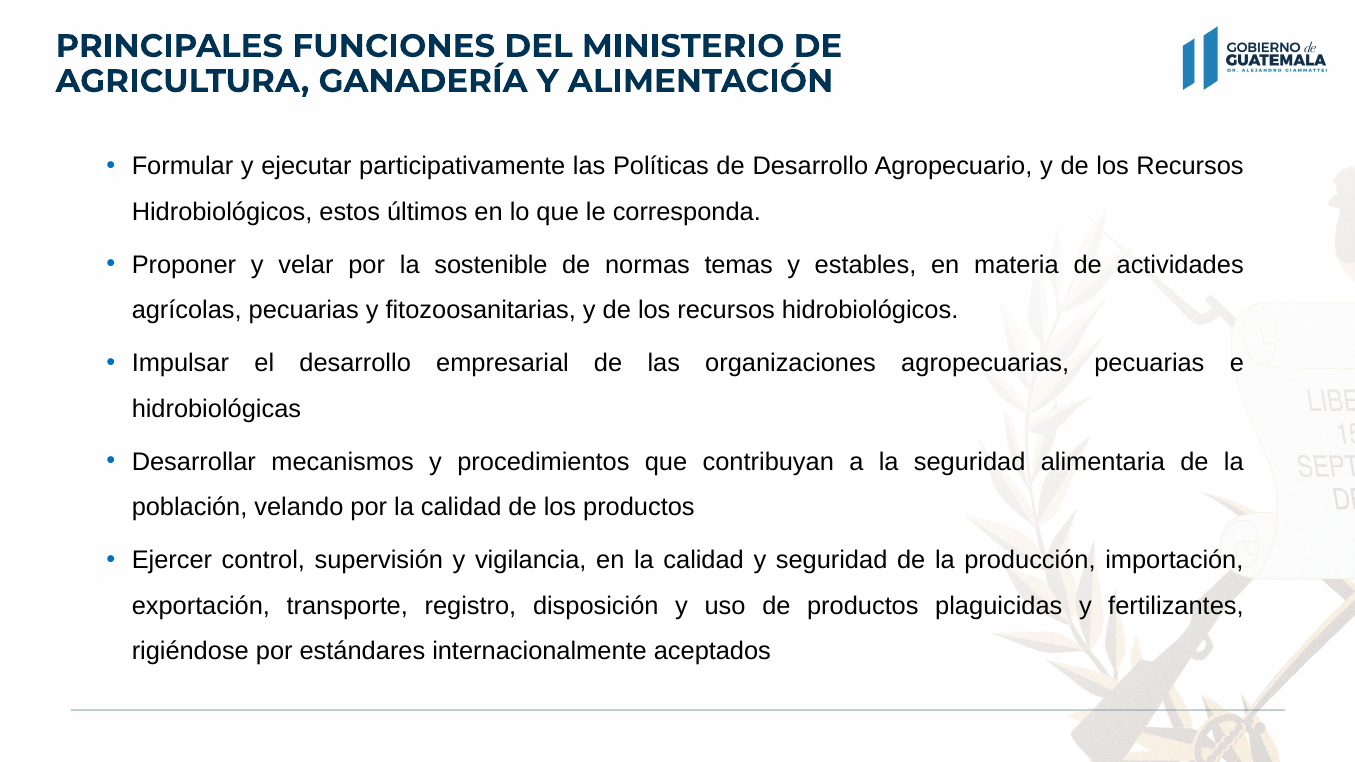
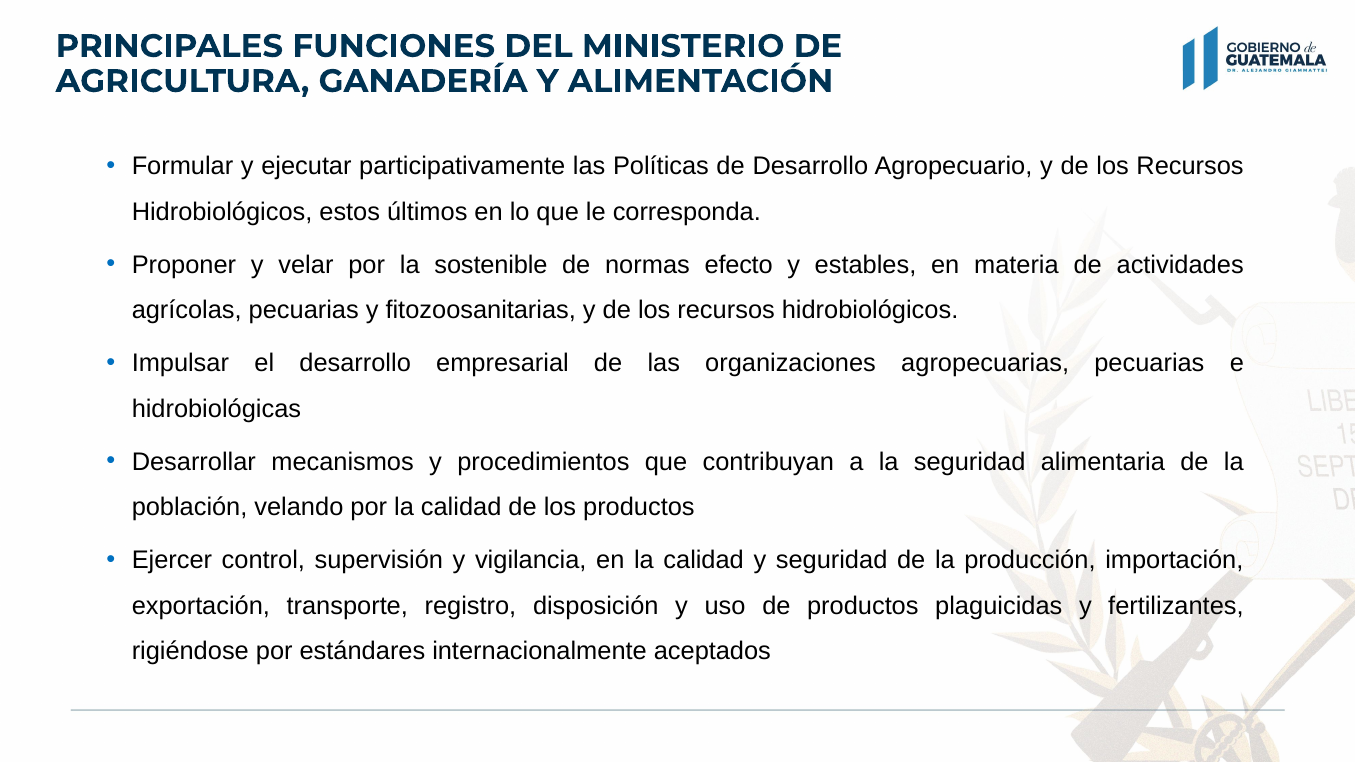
temas: temas -> efecto (739, 265)
